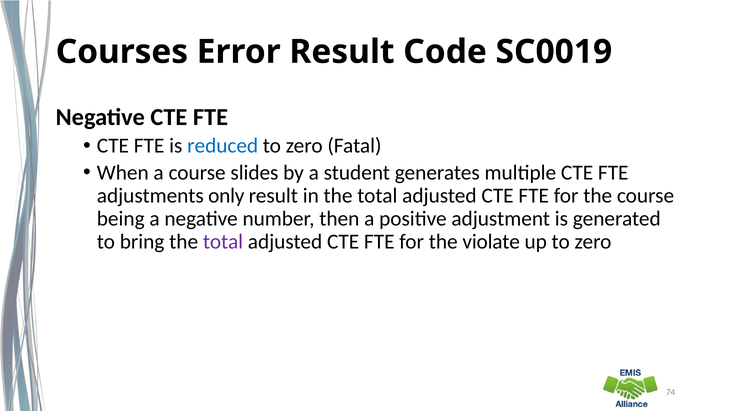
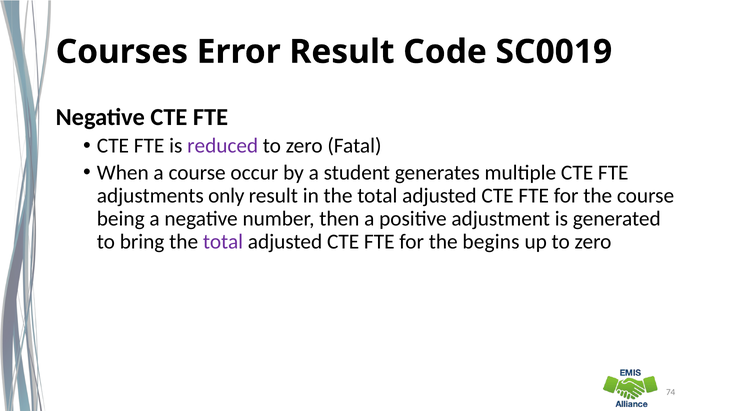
reduced colour: blue -> purple (223, 146)
slides: slides -> occur (254, 173)
violate: violate -> begins (491, 242)
